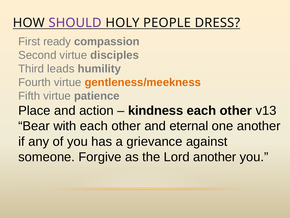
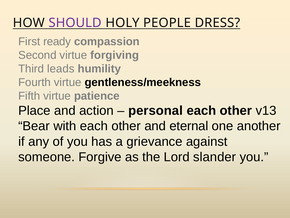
disciples: disciples -> forgiving (115, 55)
gentleness/meekness colour: orange -> black (143, 82)
kindness: kindness -> personal (156, 110)
Lord another: another -> slander (215, 157)
